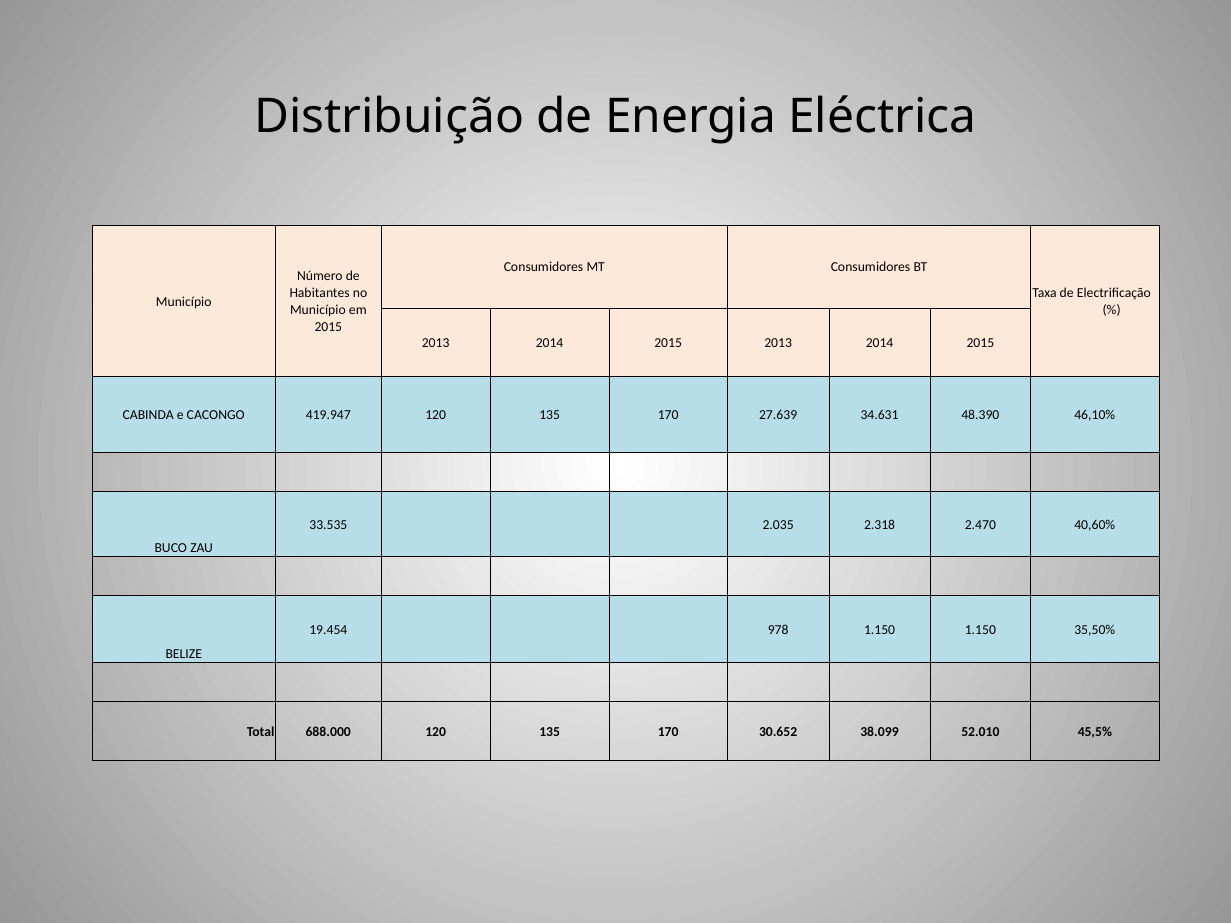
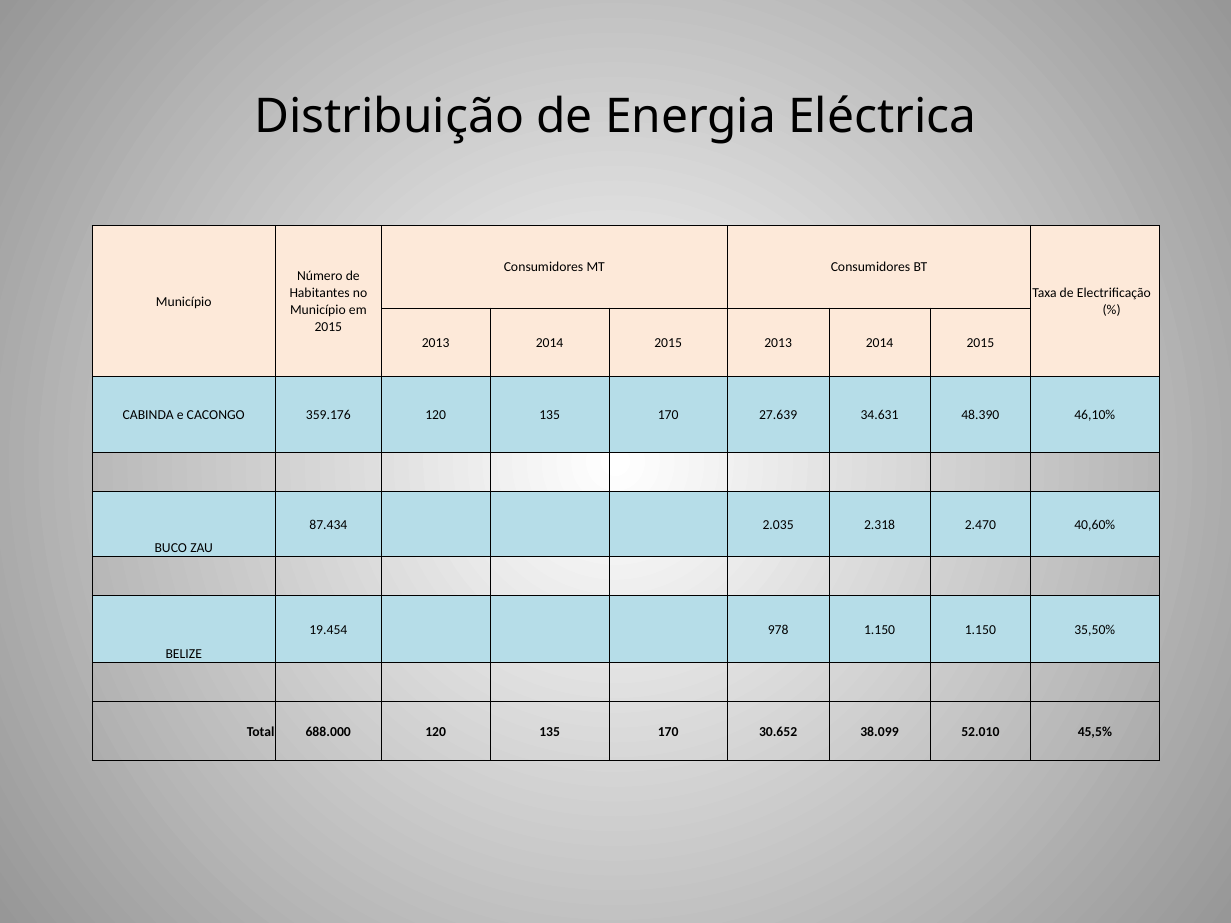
419.947: 419.947 -> 359.176 (328, 415)
33.535: 33.535 -> 87.434 (328, 525)
